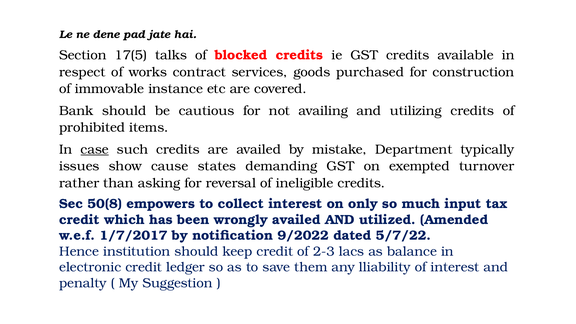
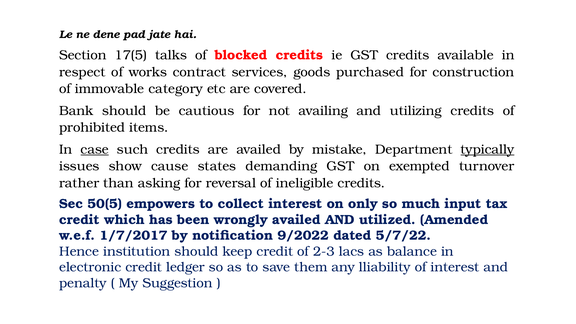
instance: instance -> category (176, 89)
typically underline: none -> present (487, 149)
50(8: 50(8 -> 50(5 (105, 204)
